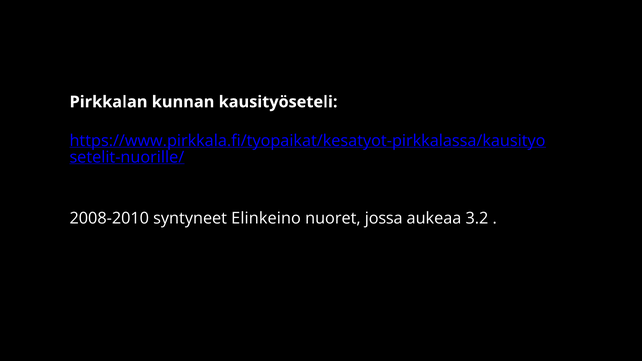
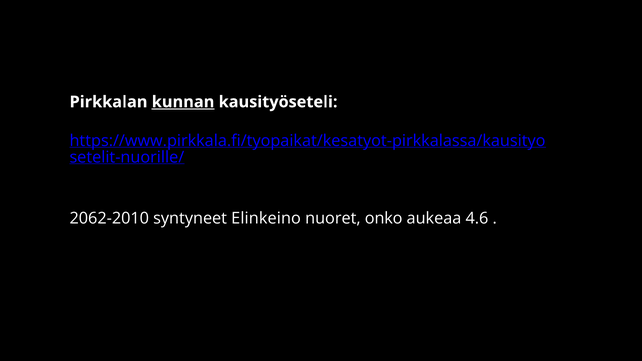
kunnan underline: none -> present (183, 102)
2008-2010: 2008-2010 -> 2062-2010 (109, 219)
jossa: jossa -> onko (384, 219)
3.2: 3.2 -> 4.6 (477, 219)
